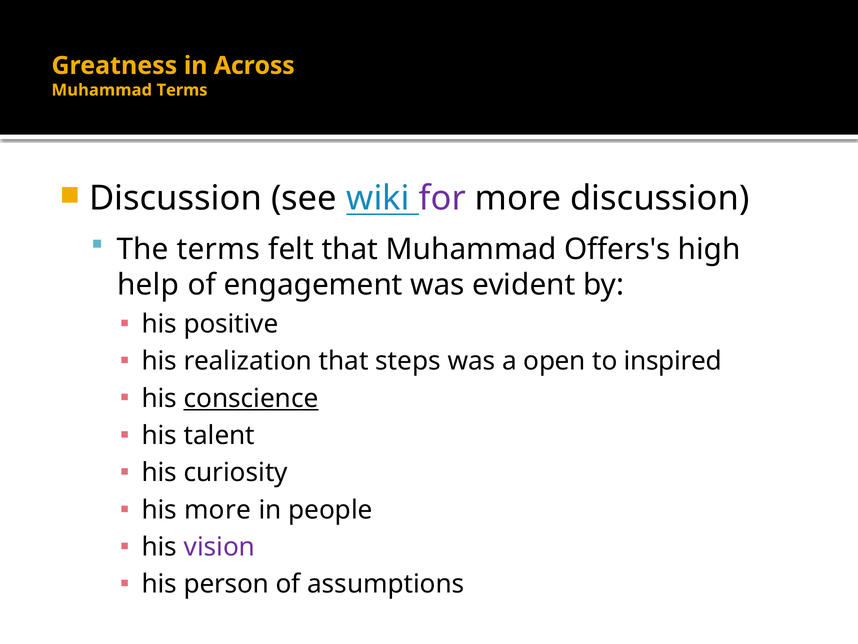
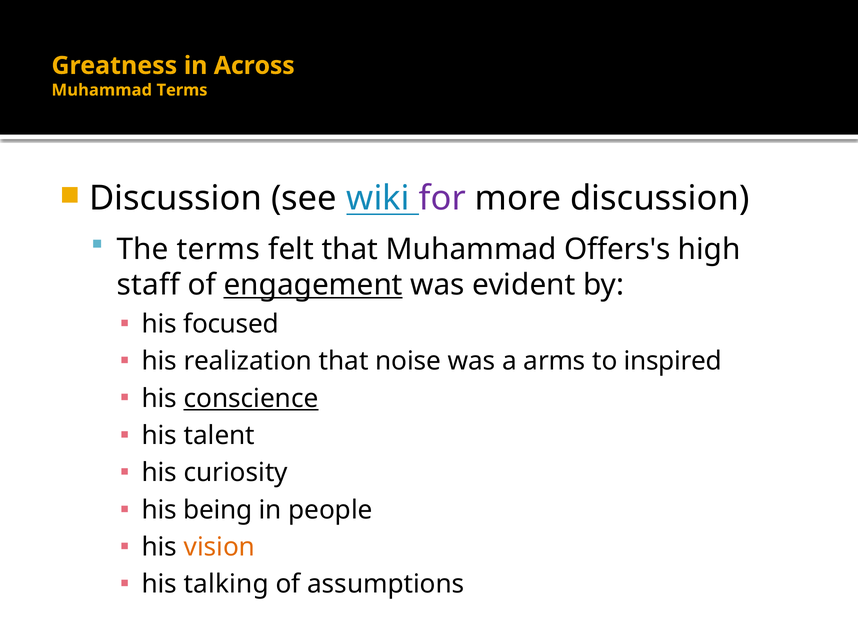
help: help -> staff (148, 285)
engagement underline: none -> present (313, 285)
positive: positive -> focused (231, 324)
steps: steps -> noise (408, 361)
open: open -> arms (555, 361)
his more: more -> being (218, 510)
vision colour: purple -> orange (219, 547)
person: person -> talking (226, 584)
